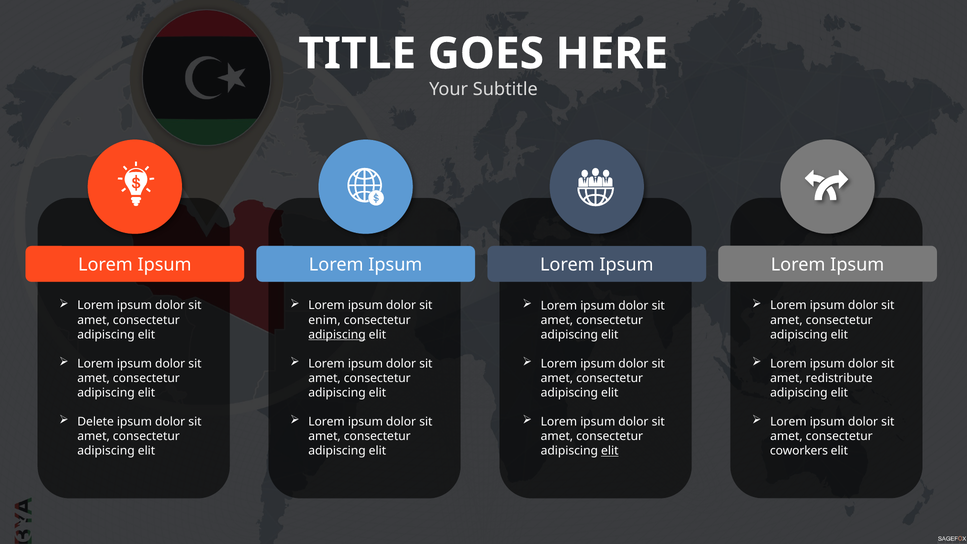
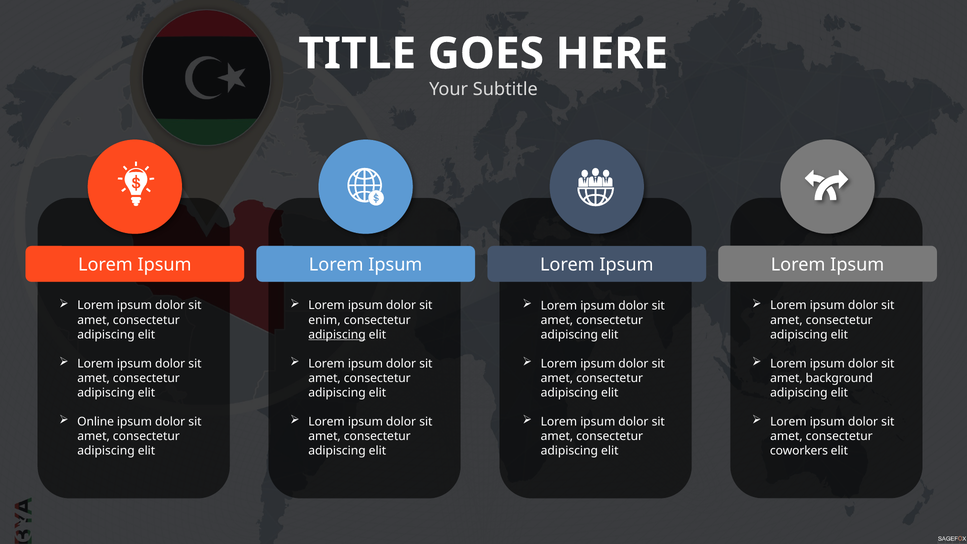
redistribute: redistribute -> background (839, 378)
Delete: Delete -> Online (96, 422)
elit underline: present -> none (610, 451)
